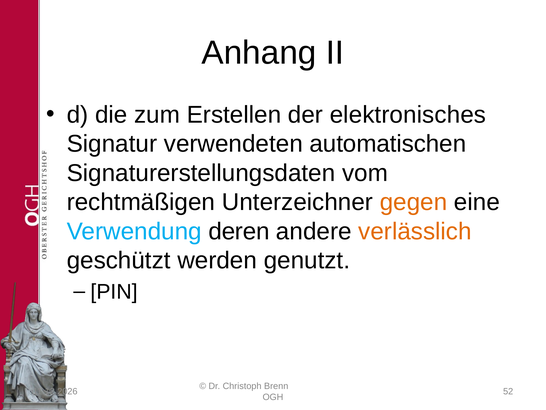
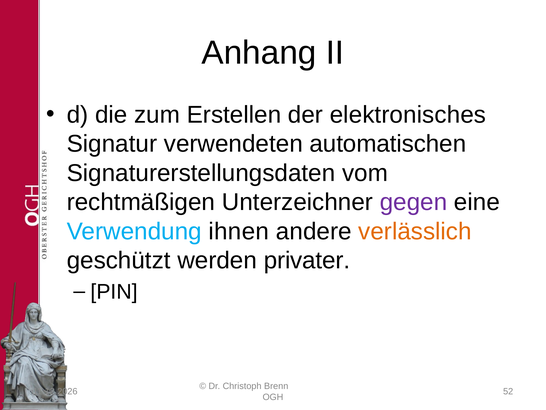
gegen colour: orange -> purple (413, 202)
deren: deren -> ihnen (239, 231)
genutzt: genutzt -> privater (307, 260)
